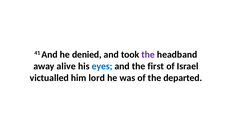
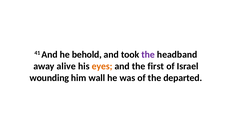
denied: denied -> behold (87, 54)
eyes colour: blue -> orange (102, 66)
victualled: victualled -> wounding (49, 78)
lord: lord -> wall (97, 78)
